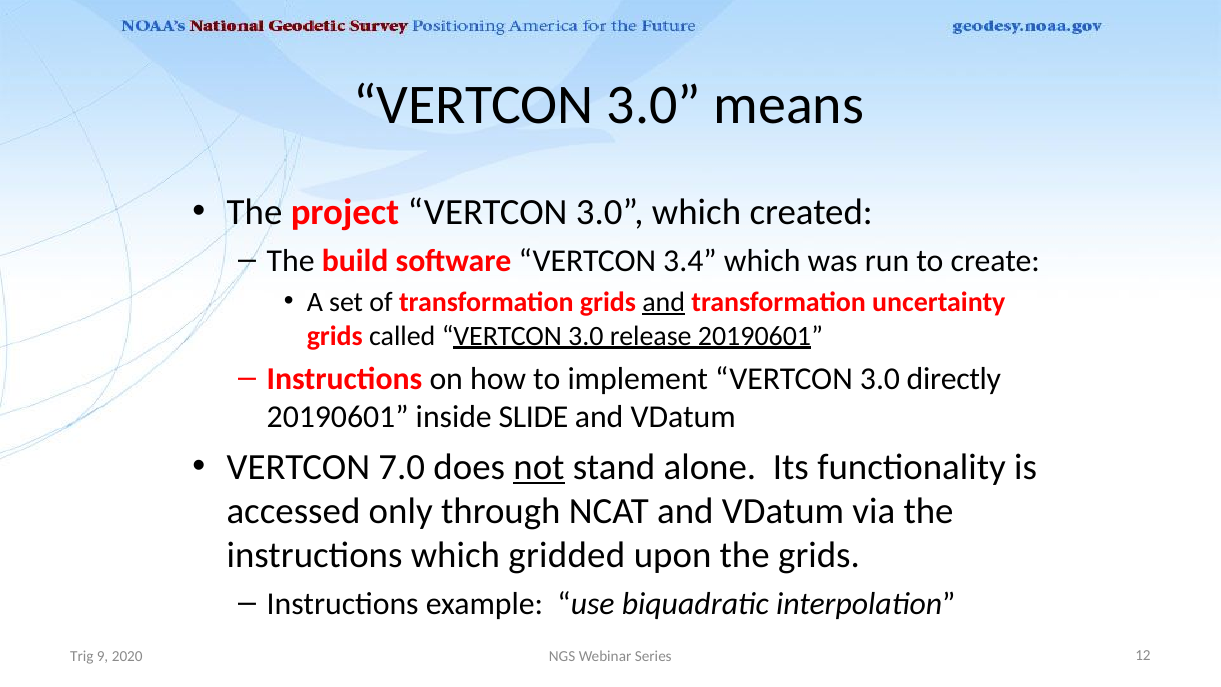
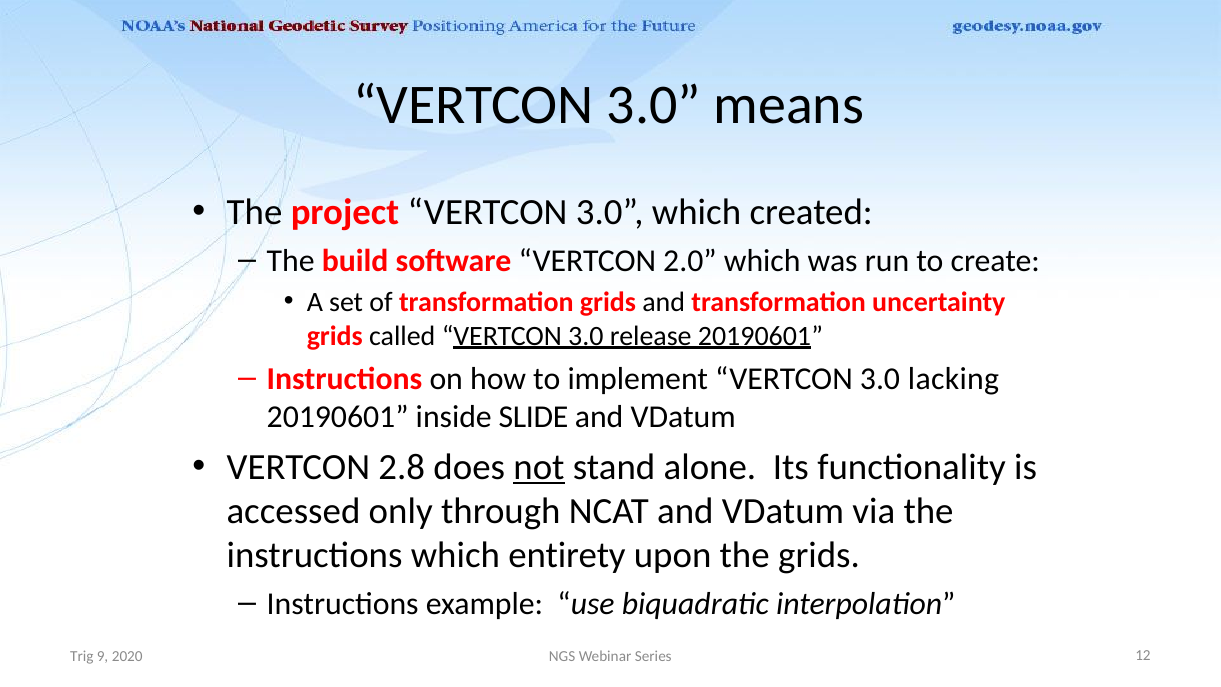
3.4: 3.4 -> 2.0 (690, 260)
and underline: present -> none (664, 302)
directly: directly -> lacking (954, 379)
7.0: 7.0 -> 2.8 (402, 467)
gridded: gridded -> entirety (567, 555)
